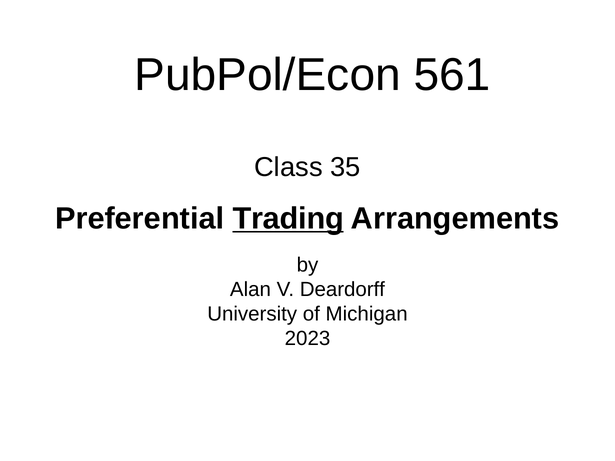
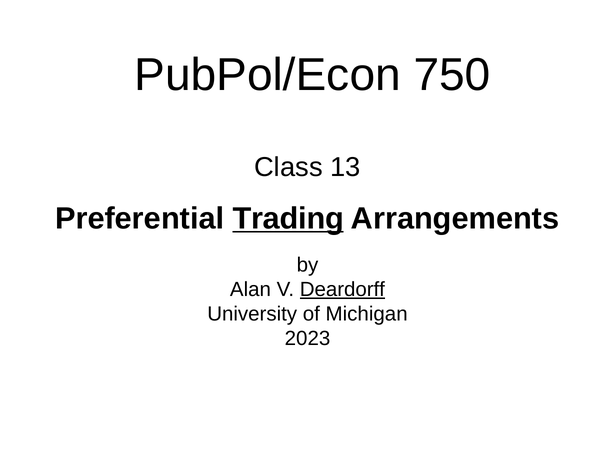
561: 561 -> 750 (452, 75)
35: 35 -> 13 (345, 167)
Deardorff underline: none -> present (342, 290)
